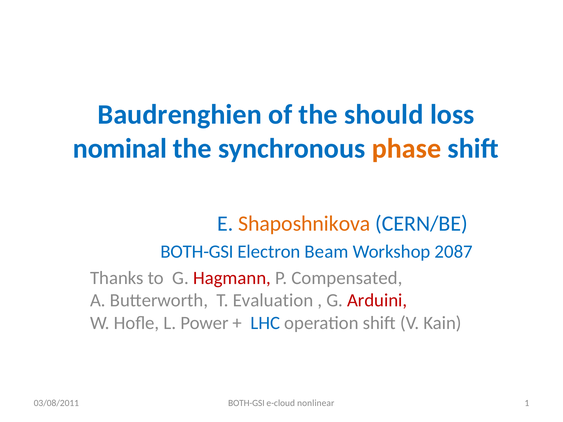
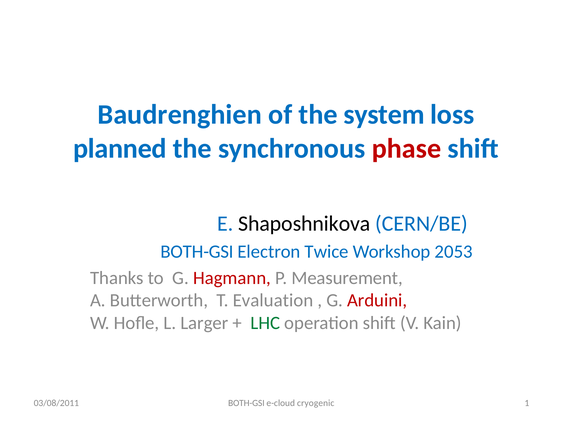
should: should -> system (384, 115)
nominal: nominal -> planned (120, 149)
phase colour: orange -> red (406, 149)
Shaposhnikova colour: orange -> black (304, 224)
Beam: Beam -> Twice (327, 252)
2087: 2087 -> 2053 (454, 252)
Compensated: Compensated -> Measurement (347, 278)
Power: Power -> Larger (204, 323)
LHC colour: blue -> green (265, 323)
nonlinear: nonlinear -> cryogenic (316, 403)
